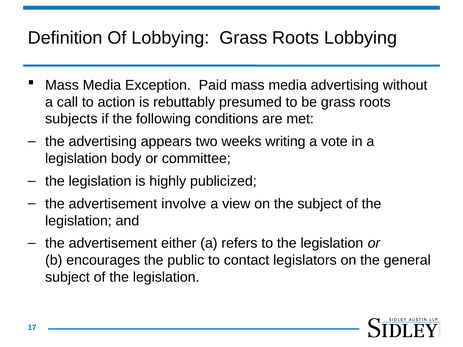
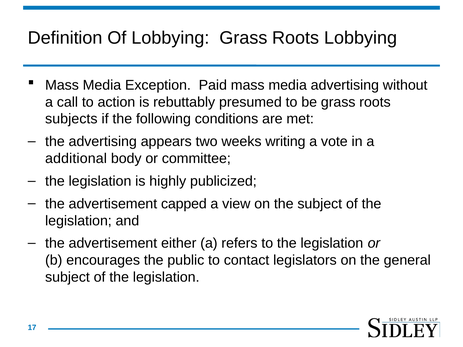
legislation: legislation -> additional (76, 159)
involve: involve -> capped (184, 204)
